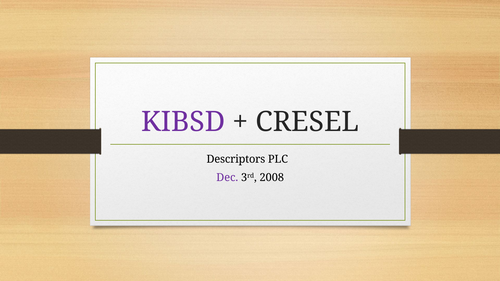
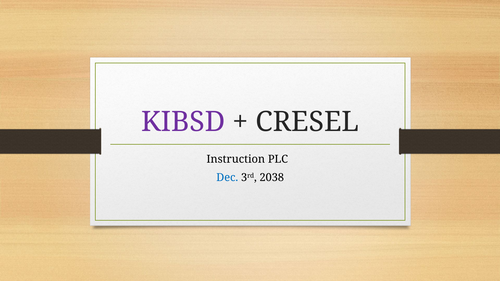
Descriptors: Descriptors -> Instruction (236, 159)
Dec colour: purple -> blue (227, 178)
2008: 2008 -> 2038 (272, 178)
